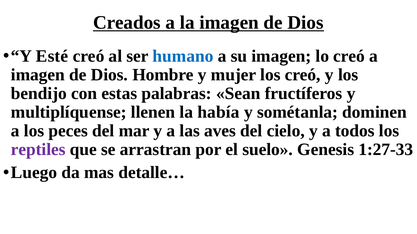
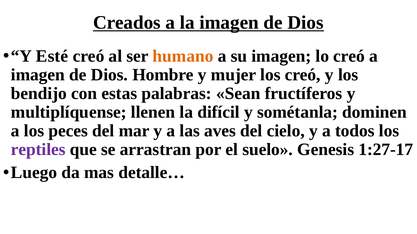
humano colour: blue -> orange (183, 56)
había: había -> difícil (219, 112)
1:27-33: 1:27-33 -> 1:27-17 (386, 150)
